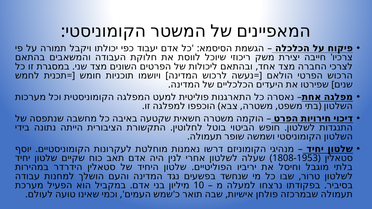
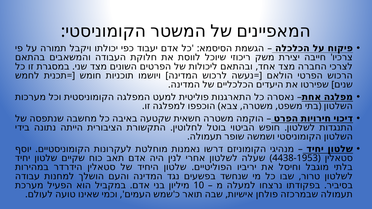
1808-1953: 1808-1953 -> 4438-1953 (295, 158)
